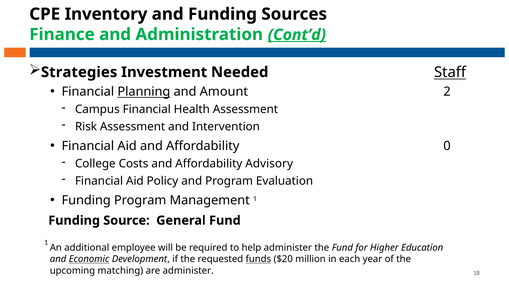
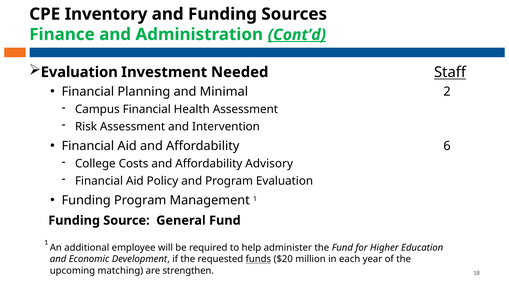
Strategies: Strategies -> Evaluation (79, 72)
Planning underline: present -> none (144, 92)
Amount: Amount -> Minimal (224, 92)
0: 0 -> 6 (447, 146)
Economic underline: present -> none (89, 259)
are administer: administer -> strengthen (188, 271)
